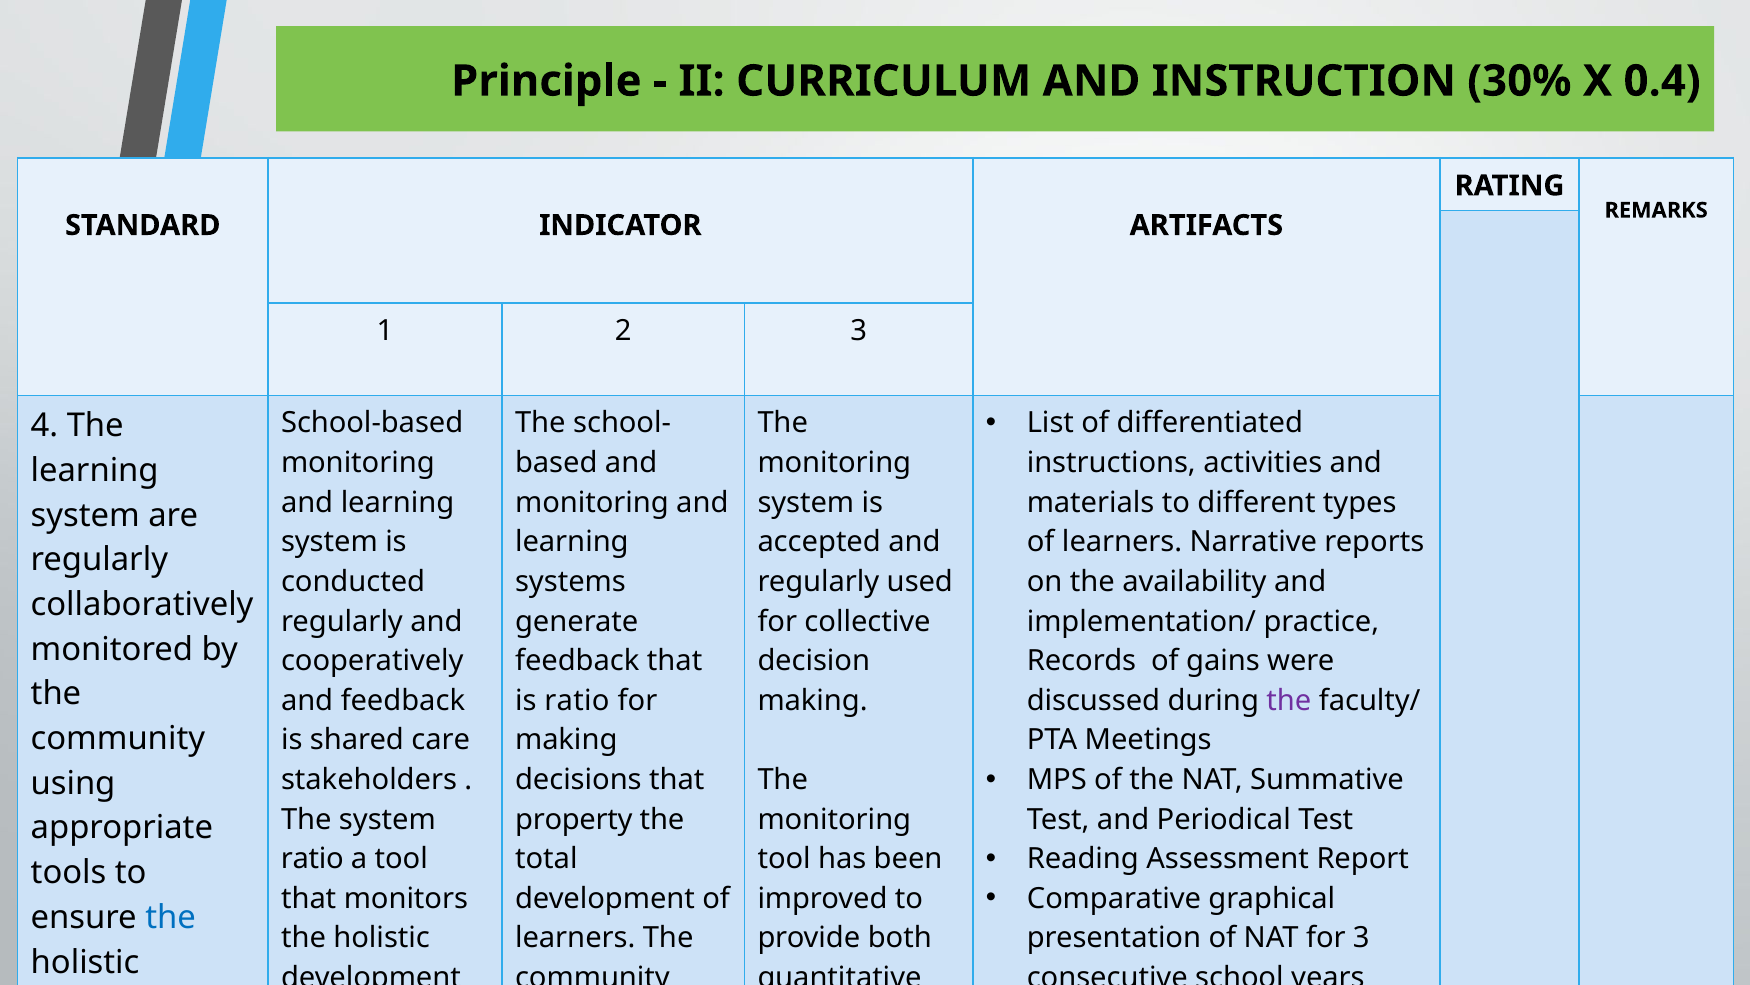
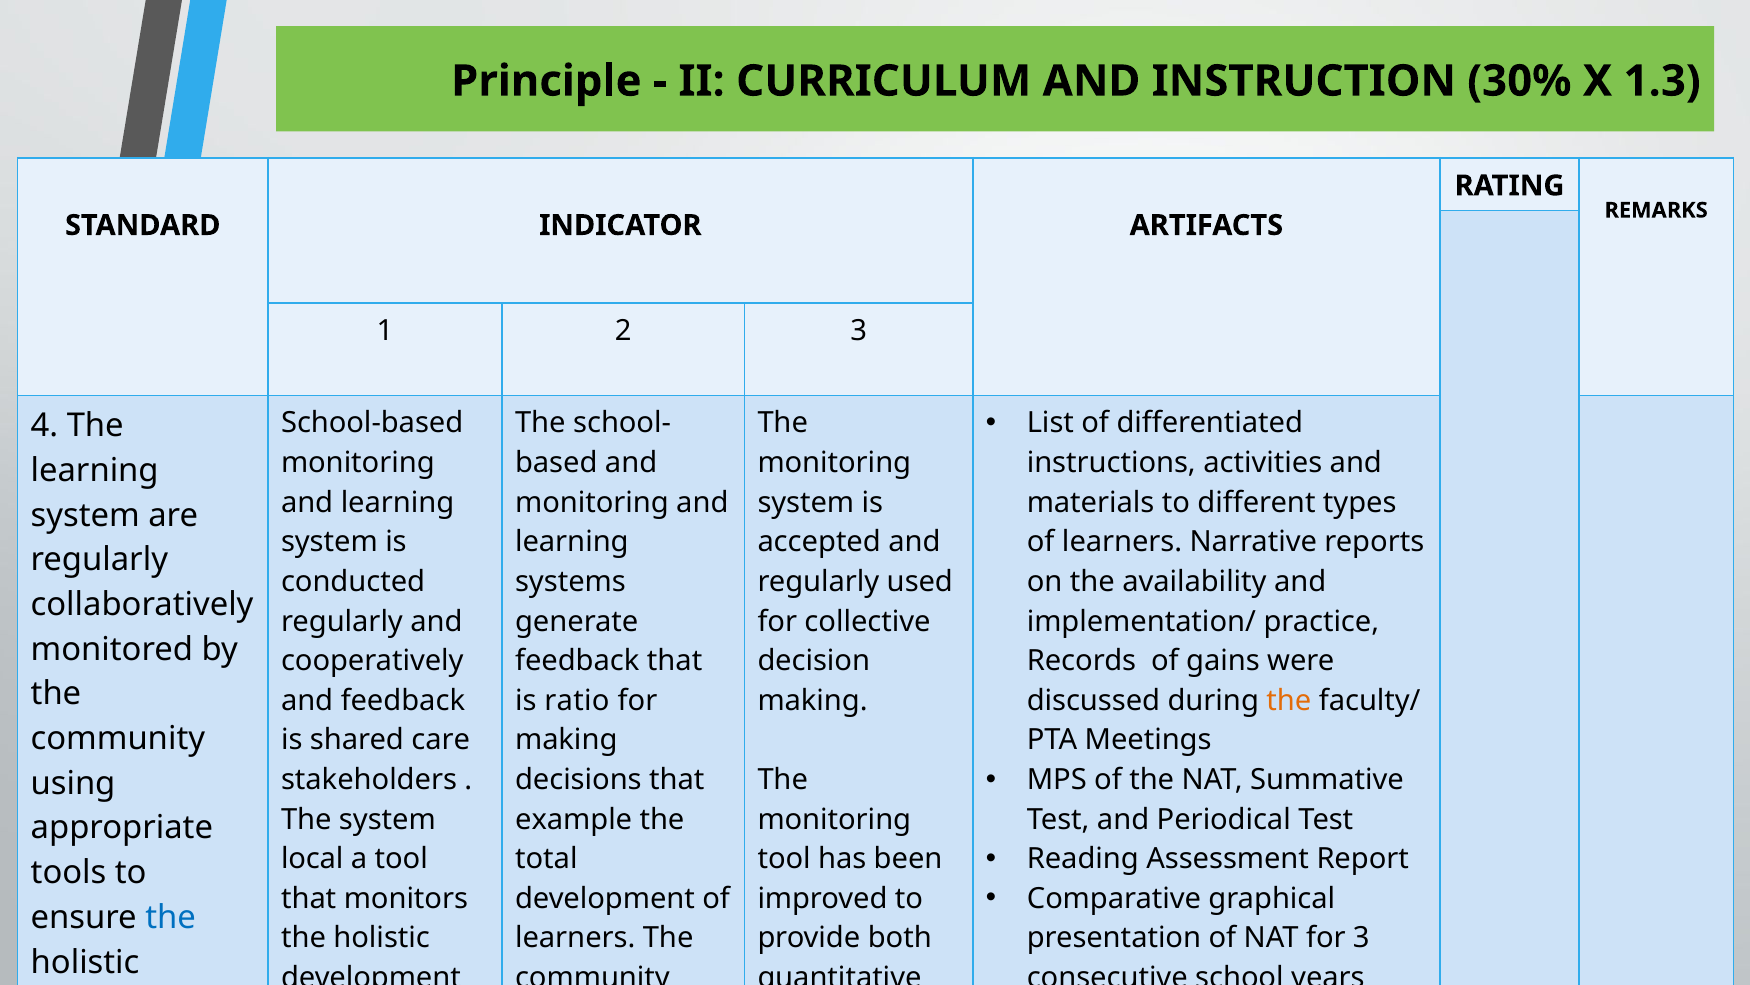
0.4: 0.4 -> 1.3 (1662, 81)
the colour: purple -> orange (1289, 700)
property: property -> example (574, 819)
ratio: ratio -> local (312, 858)
